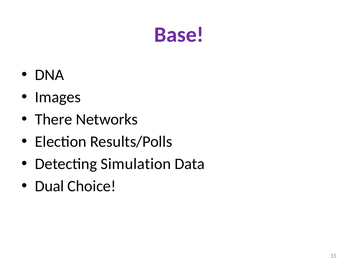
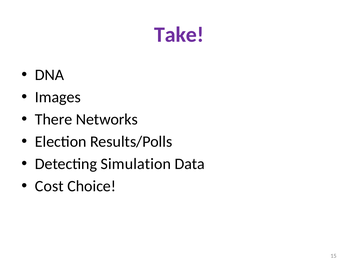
Base: Base -> Take (179, 35)
Dual: Dual -> Cost (49, 187)
